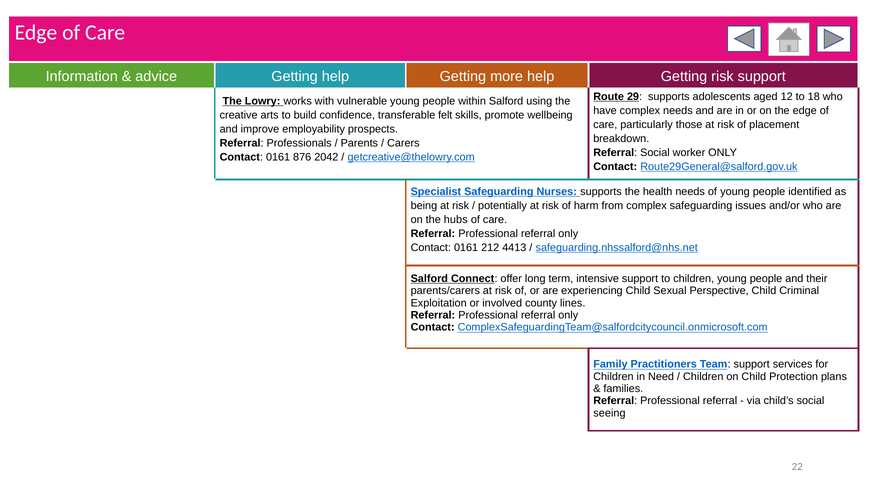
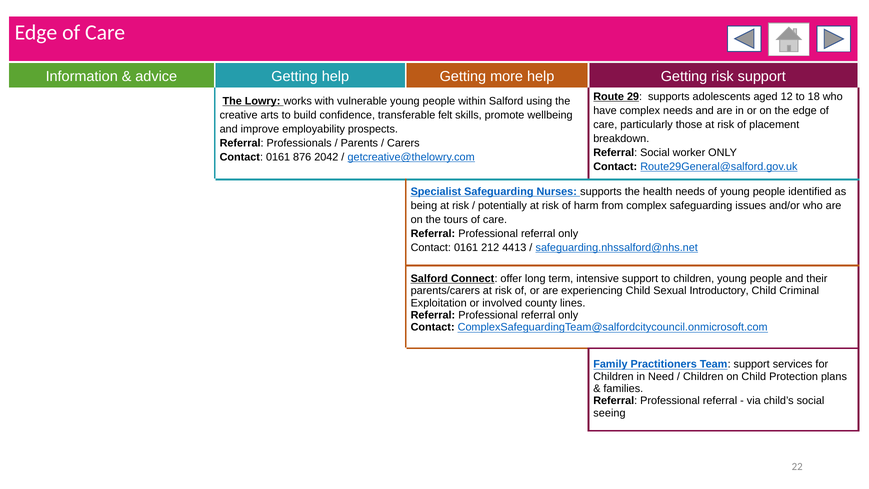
hubs: hubs -> tours (456, 219)
Perspective: Perspective -> Introductory (719, 291)
